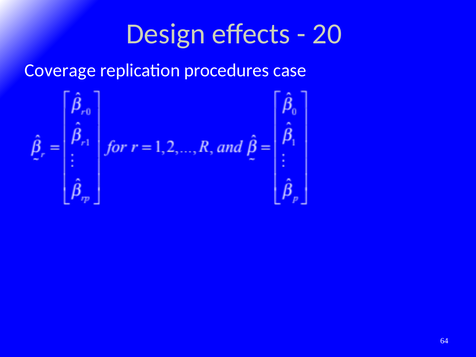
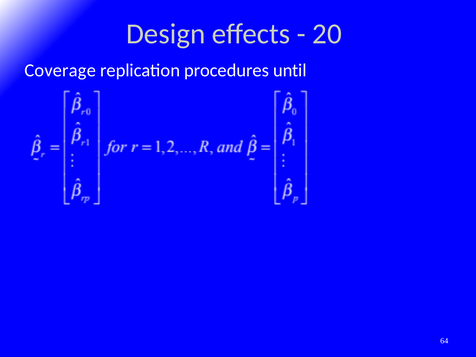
case: case -> until (290, 70)
